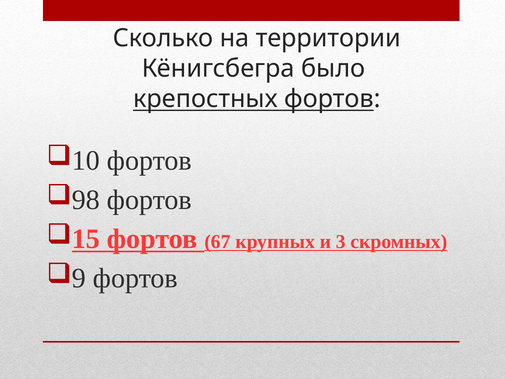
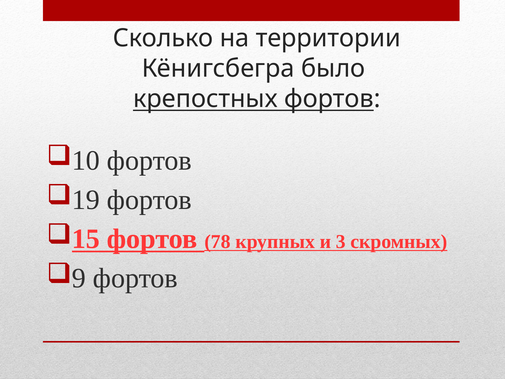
98: 98 -> 19 (86, 200)
67: 67 -> 78 (217, 242)
